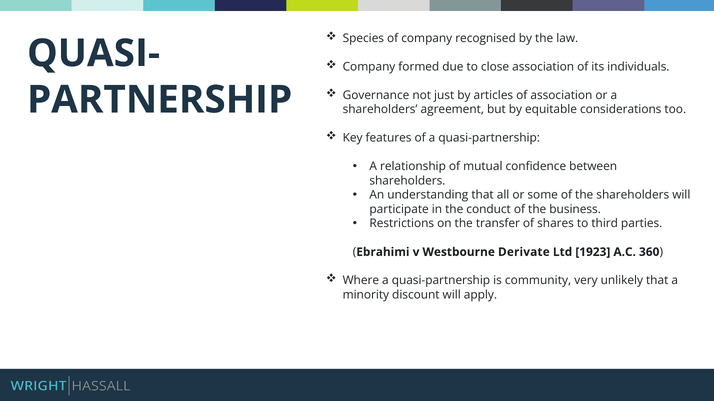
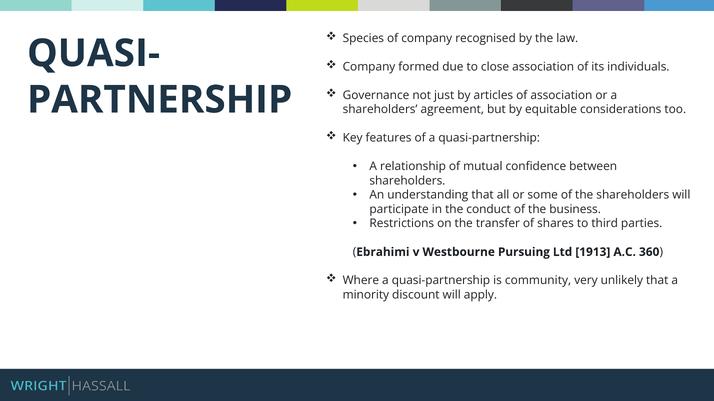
Derivate: Derivate -> Pursuing (524, 252)
1923: 1923 -> 1913 (593, 252)
